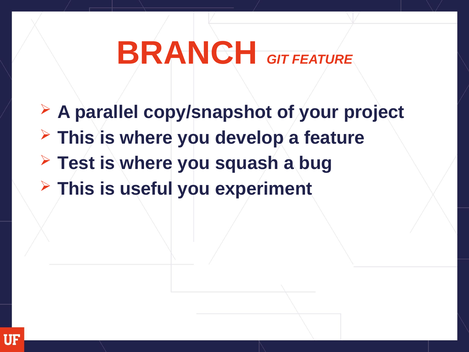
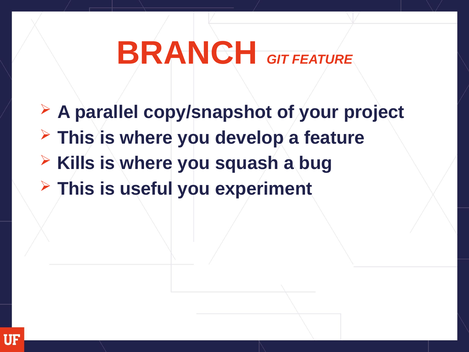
Test: Test -> Kills (76, 163)
